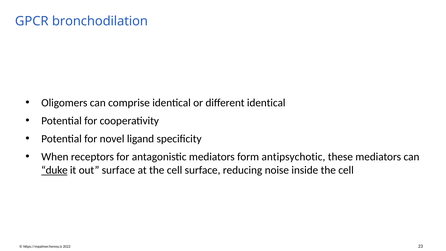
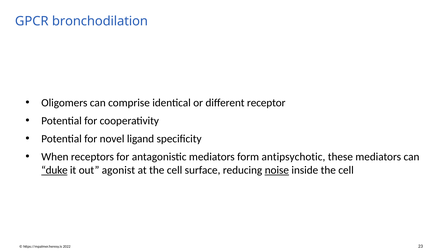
different identical: identical -> receptor (266, 103)
out surface: surface -> agonist (118, 170)
noise underline: none -> present (277, 170)
